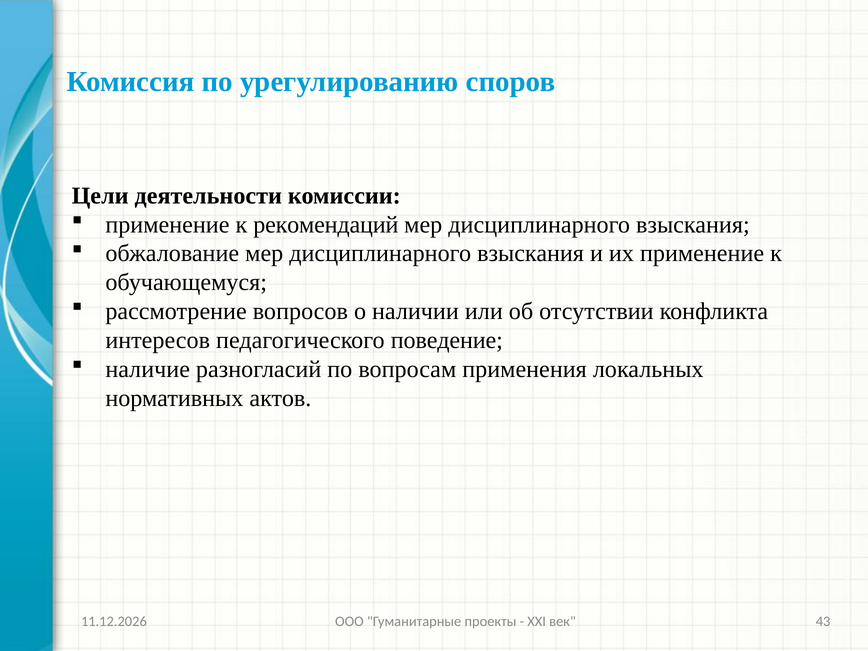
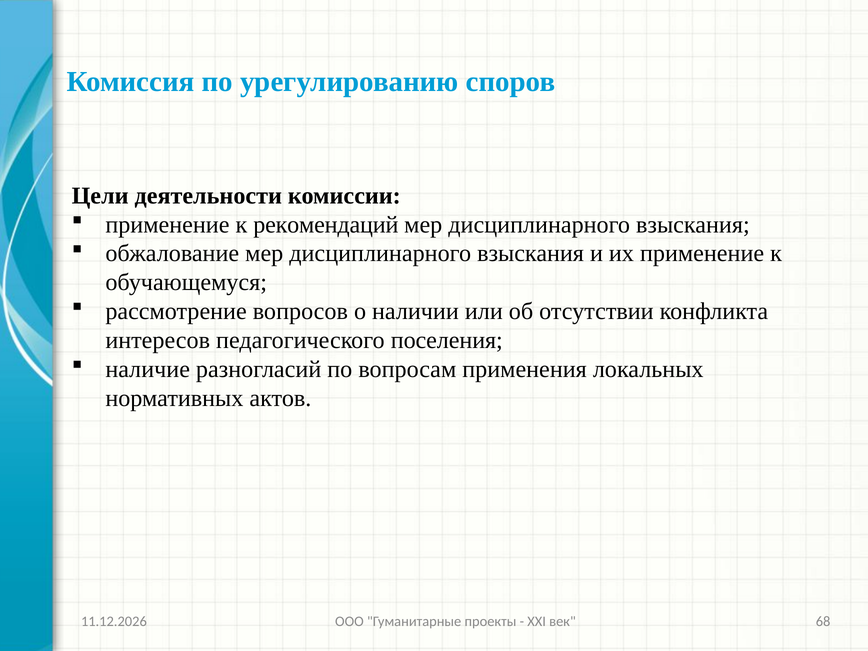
поведение: поведение -> поселения (447, 340)
43: 43 -> 68 (823, 622)
